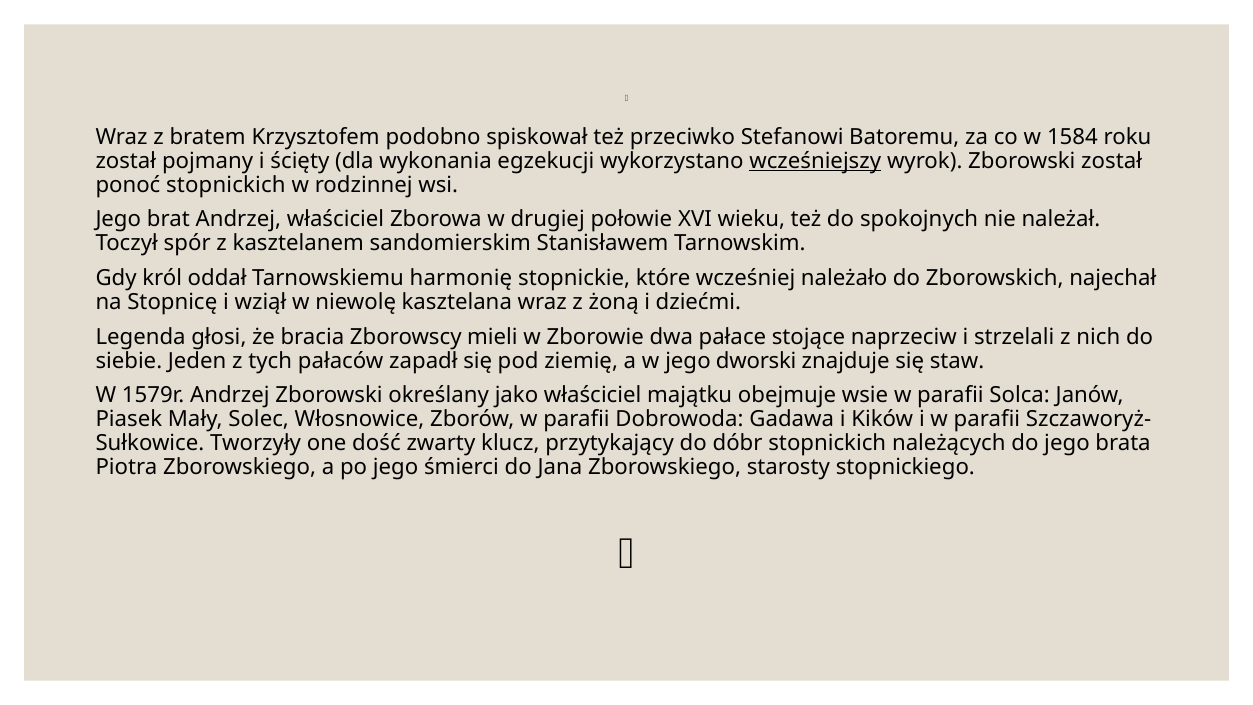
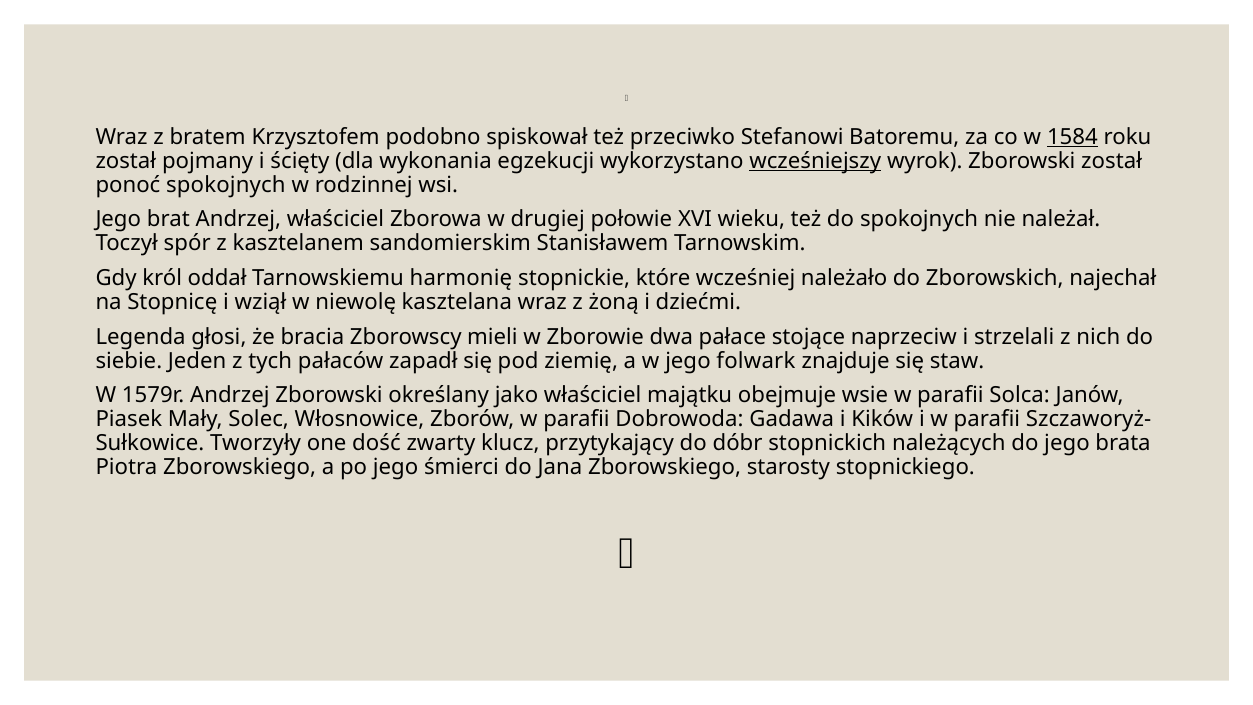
1584 underline: none -> present (1072, 137)
ponoć stopnickich: stopnickich -> spokojnych (226, 185)
dworski: dworski -> folwark (756, 361)
